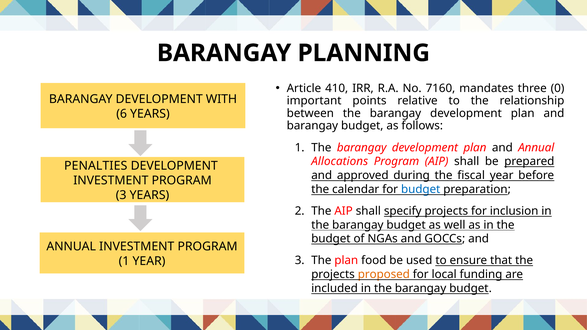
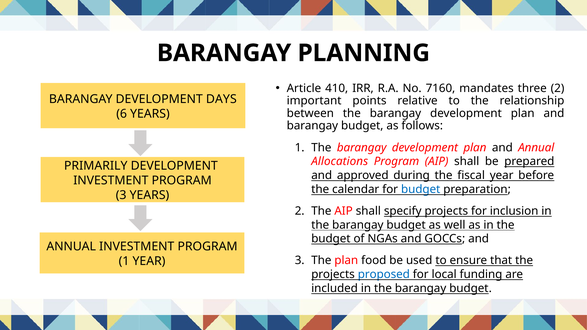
three 0: 0 -> 2 (558, 88)
WITH: WITH -> DAYS (221, 99)
PENALTIES: PENALTIES -> PRIMARILY (96, 166)
proposed colour: orange -> blue (384, 274)
